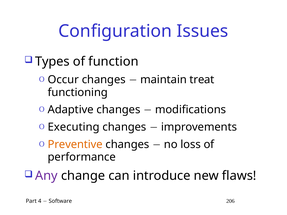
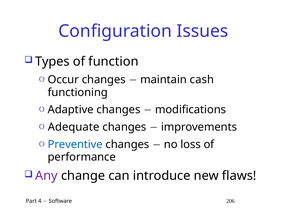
treat: treat -> cash (202, 80)
Executing: Executing -> Adequate (74, 127)
Preventive colour: orange -> blue (75, 145)
